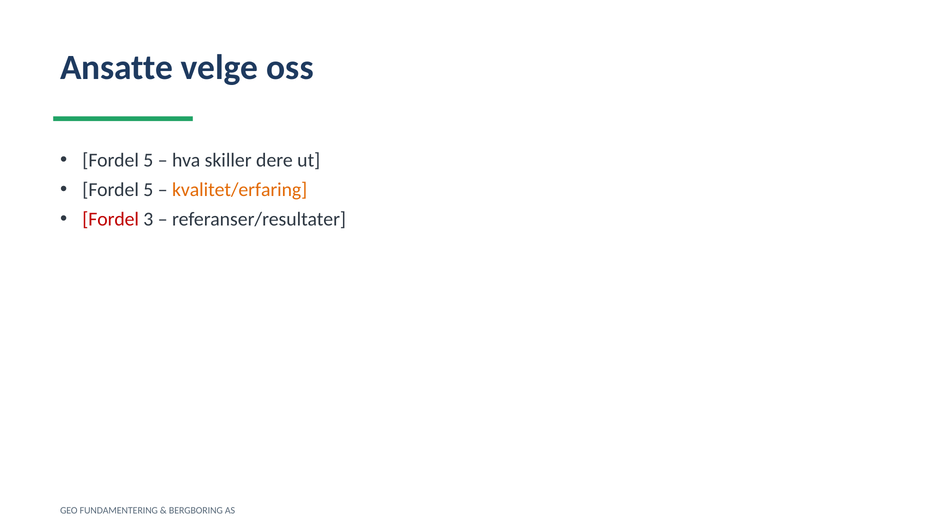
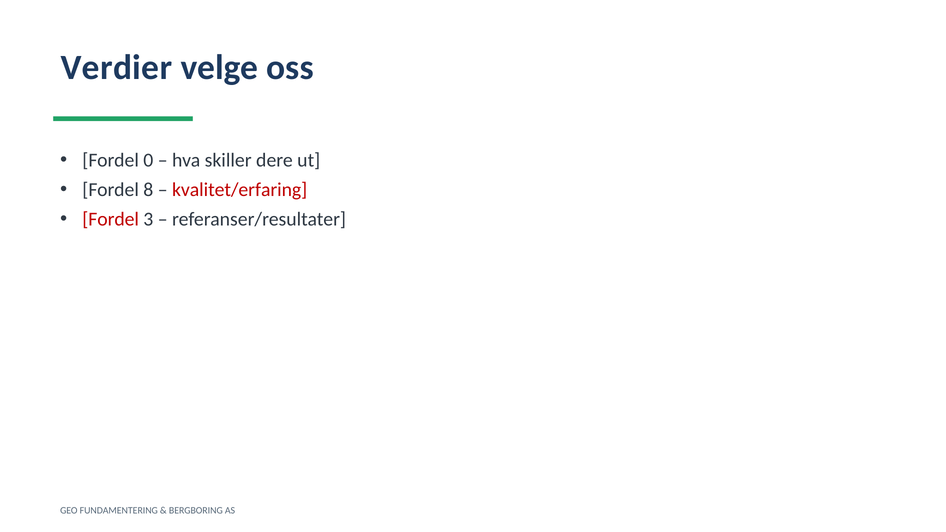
Ansatte: Ansatte -> Verdier (116, 68)
5: 5 -> 0 (148, 160)
5: 5 -> 8 (148, 190)
kvalitet/erfaring colour: orange -> red (240, 190)
